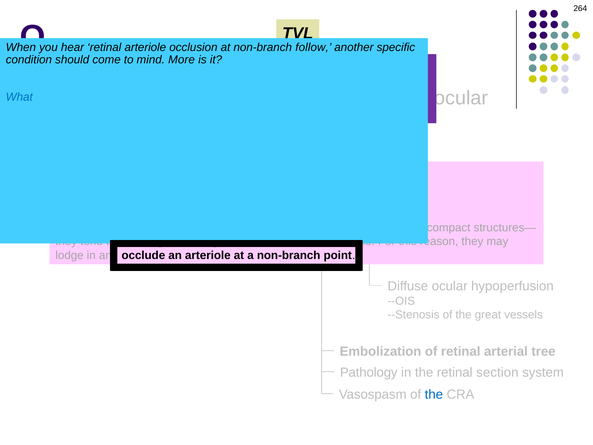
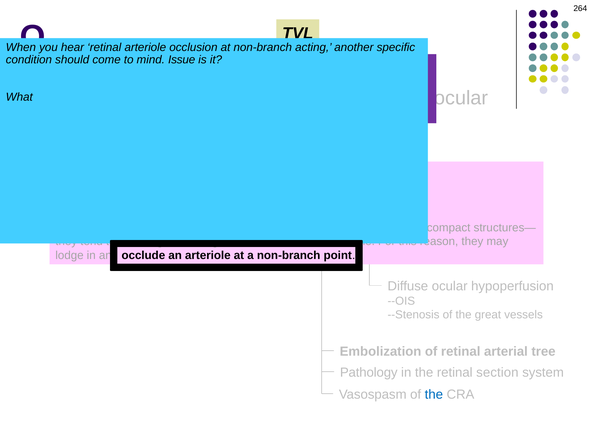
follow: follow -> acting (313, 47)
More: More -> Issue (182, 60)
What colour: blue -> black (19, 97)
